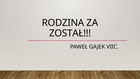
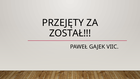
RODZINA: RODZINA -> PRZEJĘTY (63, 23)
